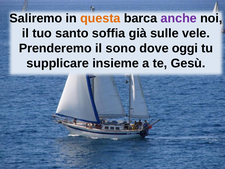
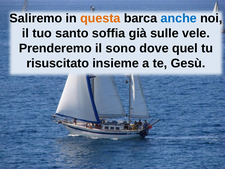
anche colour: purple -> blue (179, 18)
oggi: oggi -> quel (185, 48)
supplicare: supplicare -> risuscitato (58, 63)
